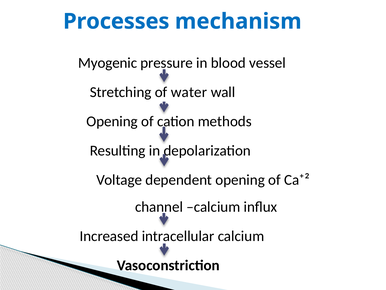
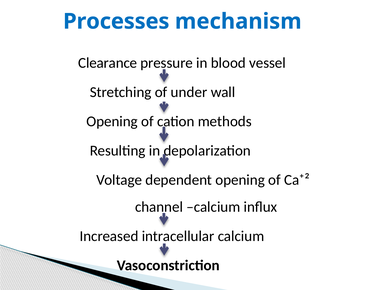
Myogenic: Myogenic -> Clearance (108, 63)
water: water -> under (189, 92)
